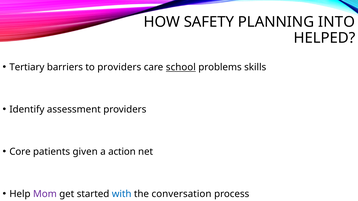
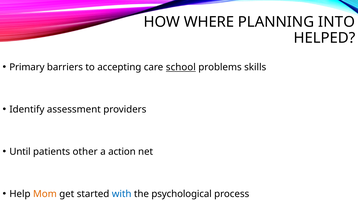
SAFETY: SAFETY -> WHERE (209, 22)
Tertiary: Tertiary -> Primary (27, 67)
to providers: providers -> accepting (119, 67)
Core: Core -> Until (20, 152)
given: given -> other (85, 152)
Mom colour: purple -> orange (45, 194)
conversation: conversation -> psychological (182, 194)
